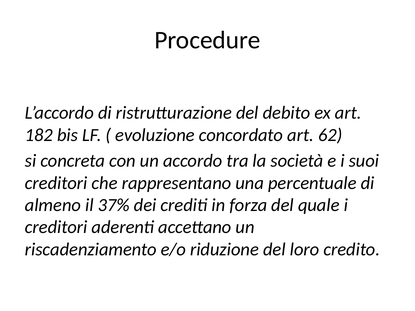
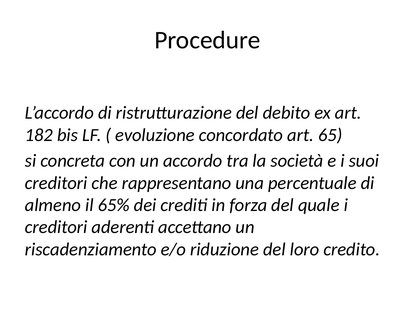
62: 62 -> 65 (330, 135)
37%: 37% -> 65% (114, 205)
